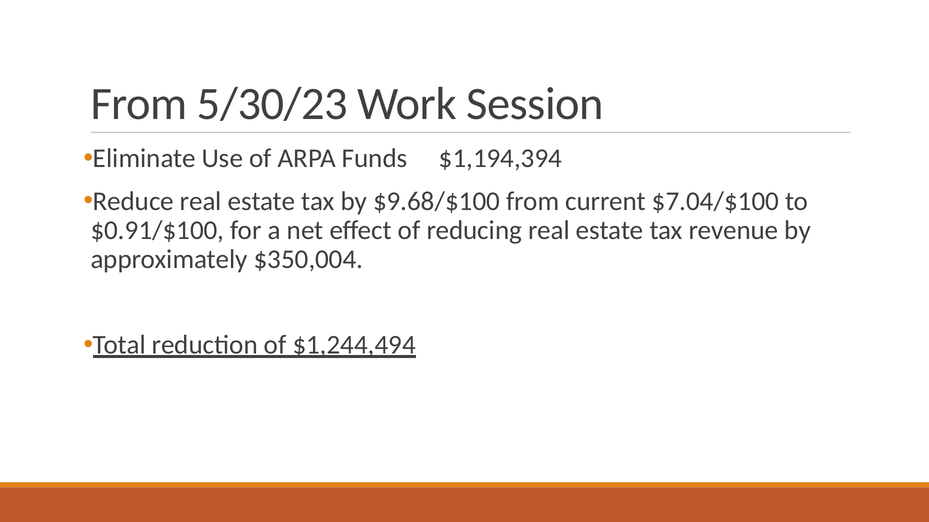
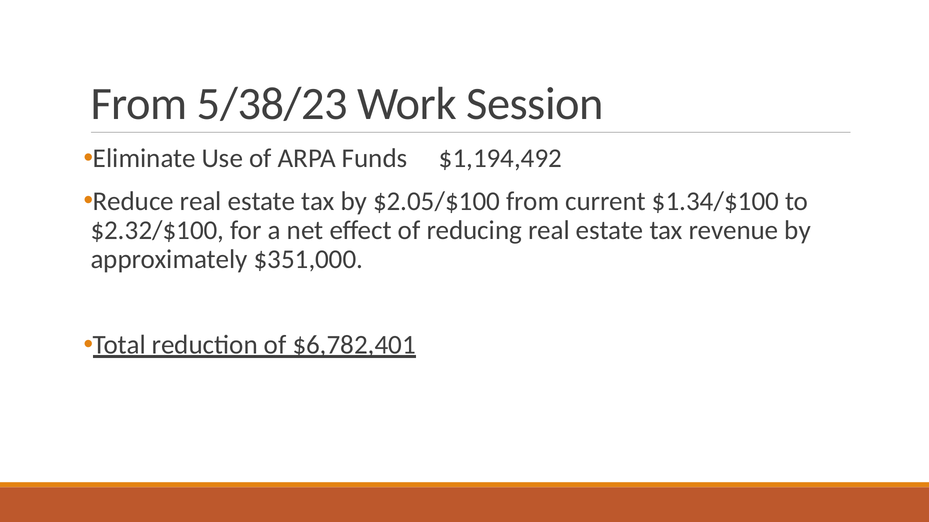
5/30/23: 5/30/23 -> 5/38/23 (272, 104)
$1,194,394: $1,194,394 -> $1,194,492 (501, 159)
$9.68/$100: $9.68/$100 -> $2.05/$100 (436, 201)
$7.04/$100: $7.04/$100 -> $1.34/$100 (715, 201)
$0.91/$100: $0.91/$100 -> $2.32/$100 (157, 231)
$350,004: $350,004 -> $351,000 (308, 260)
$1,244,494: $1,244,494 -> $6,782,401 (354, 345)
